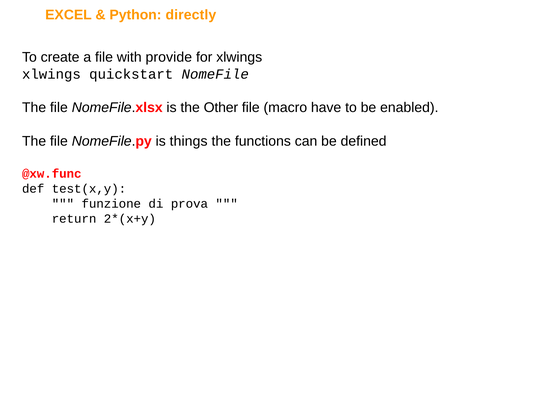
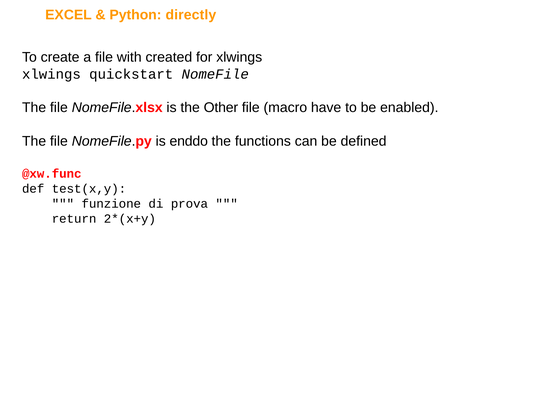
provide: provide -> created (169, 57)
things: things -> enddo (189, 141)
